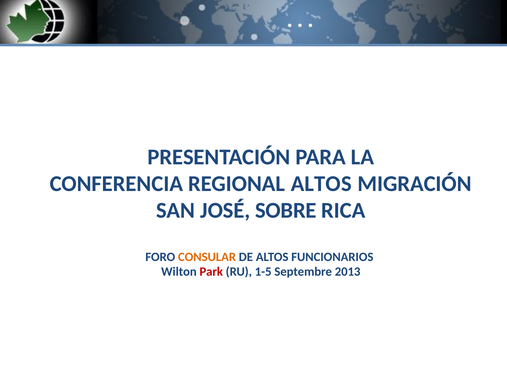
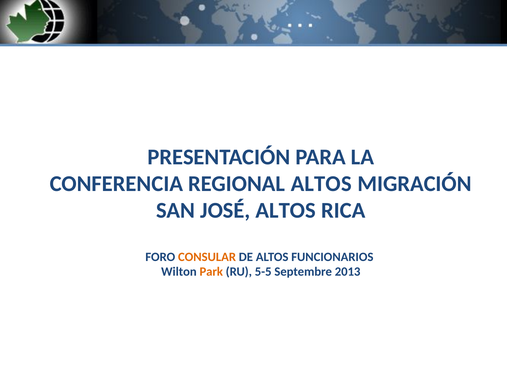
JOSÉ SOBRE: SOBRE -> ALTOS (286, 210)
Park colour: red -> orange (211, 272)
1-5: 1-5 -> 5-5 (263, 272)
